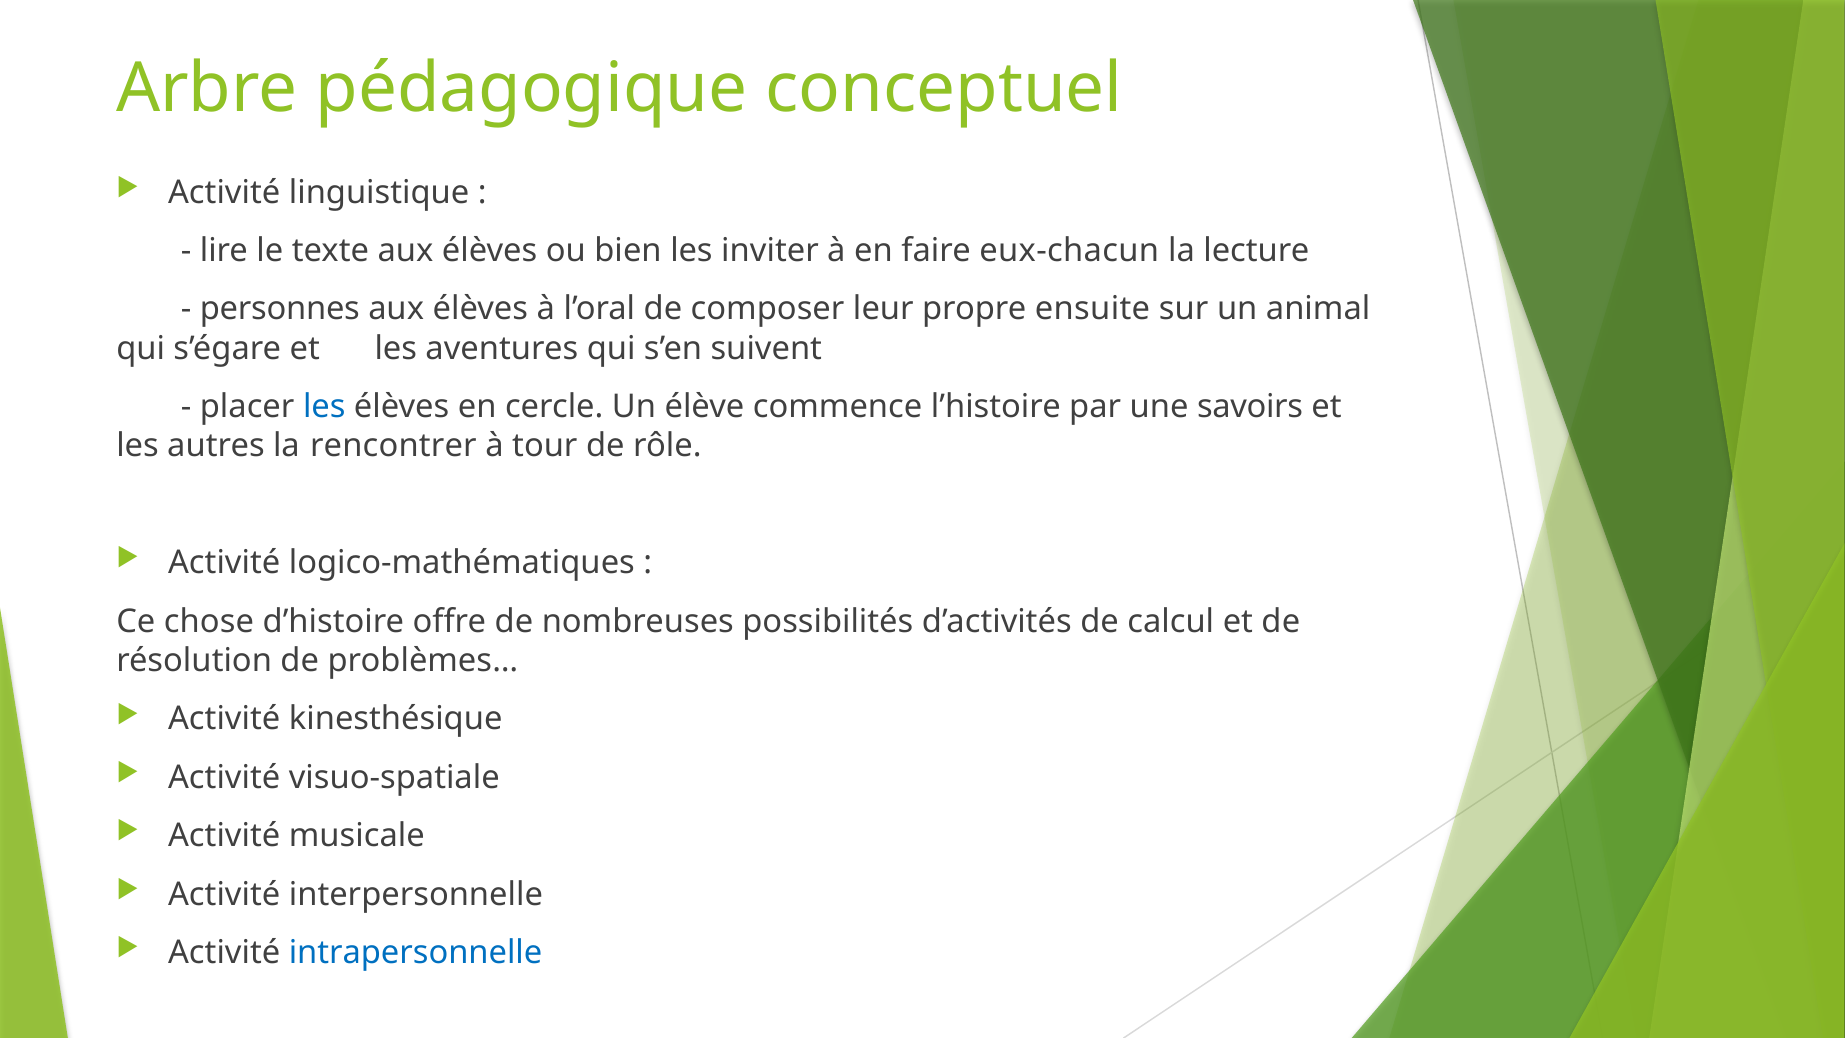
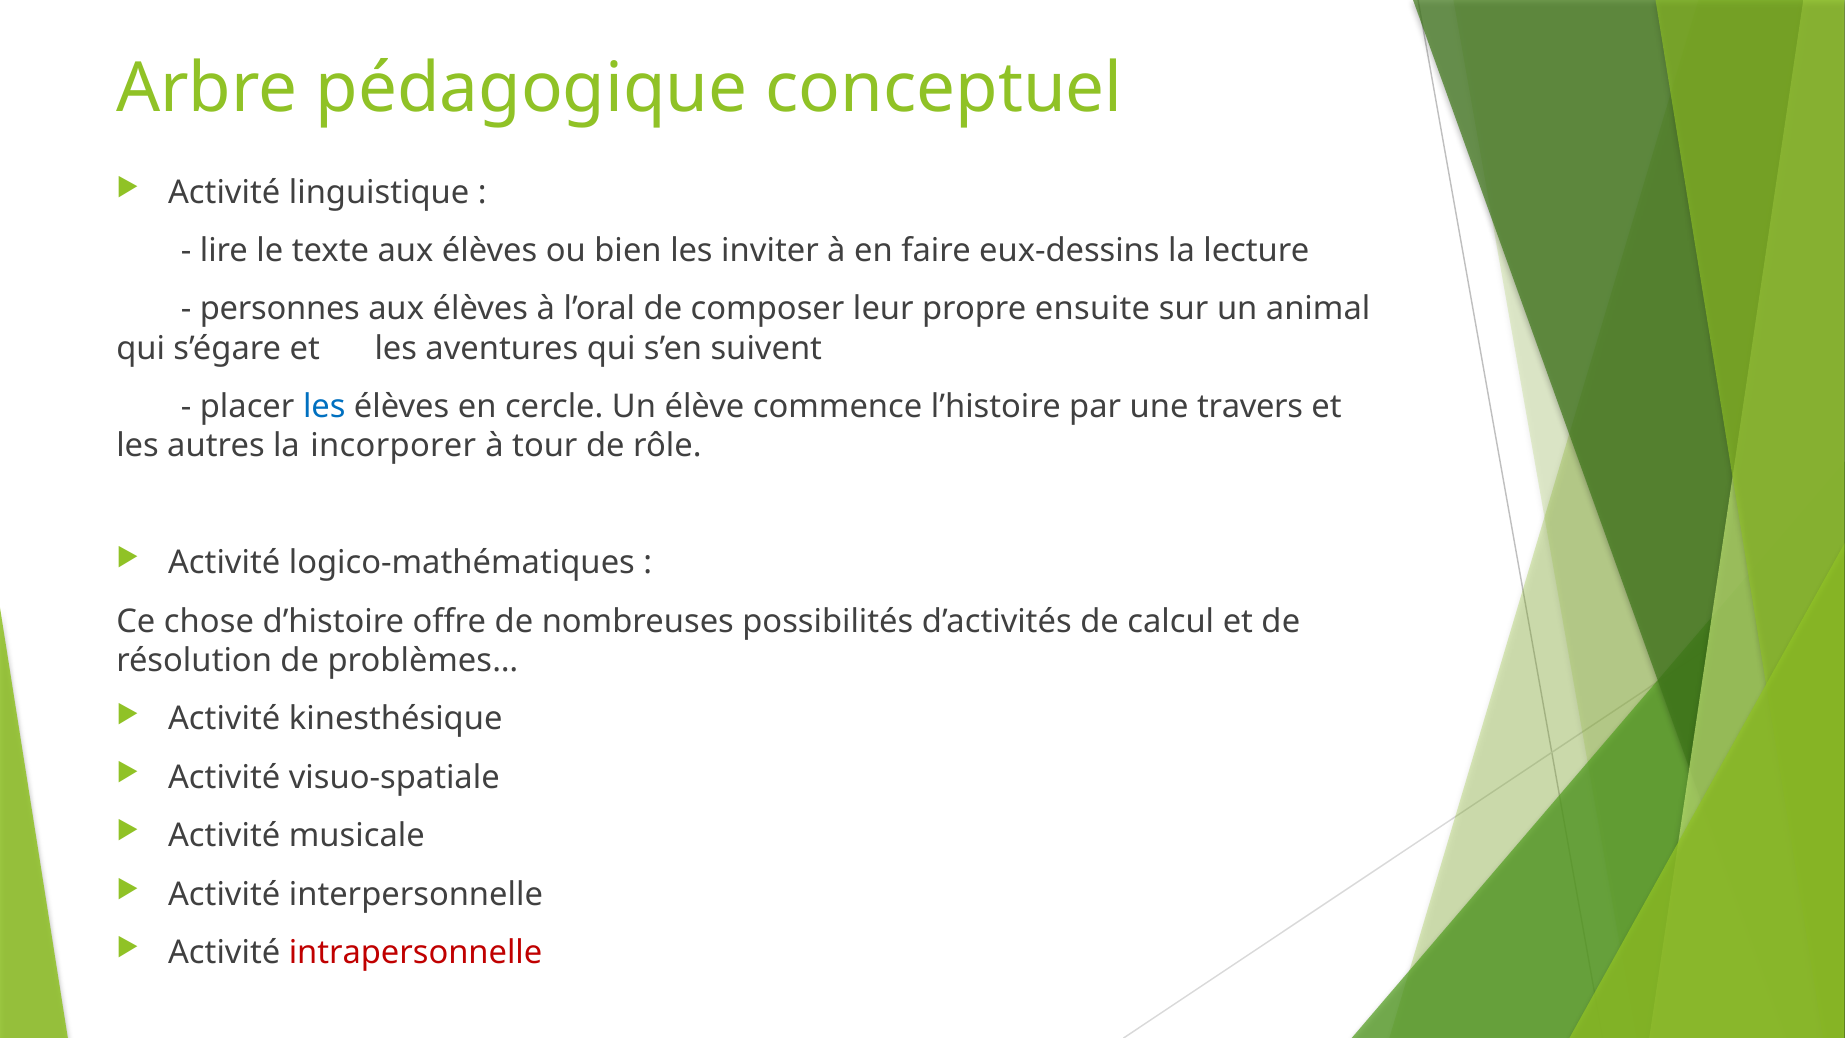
eux-chacun: eux-chacun -> eux-dessins (1069, 251)
savoirs: savoirs -> travers (1250, 407)
rencontrer: rencontrer -> incorporer (393, 446)
intrapersonnelle colour: blue -> red (416, 953)
